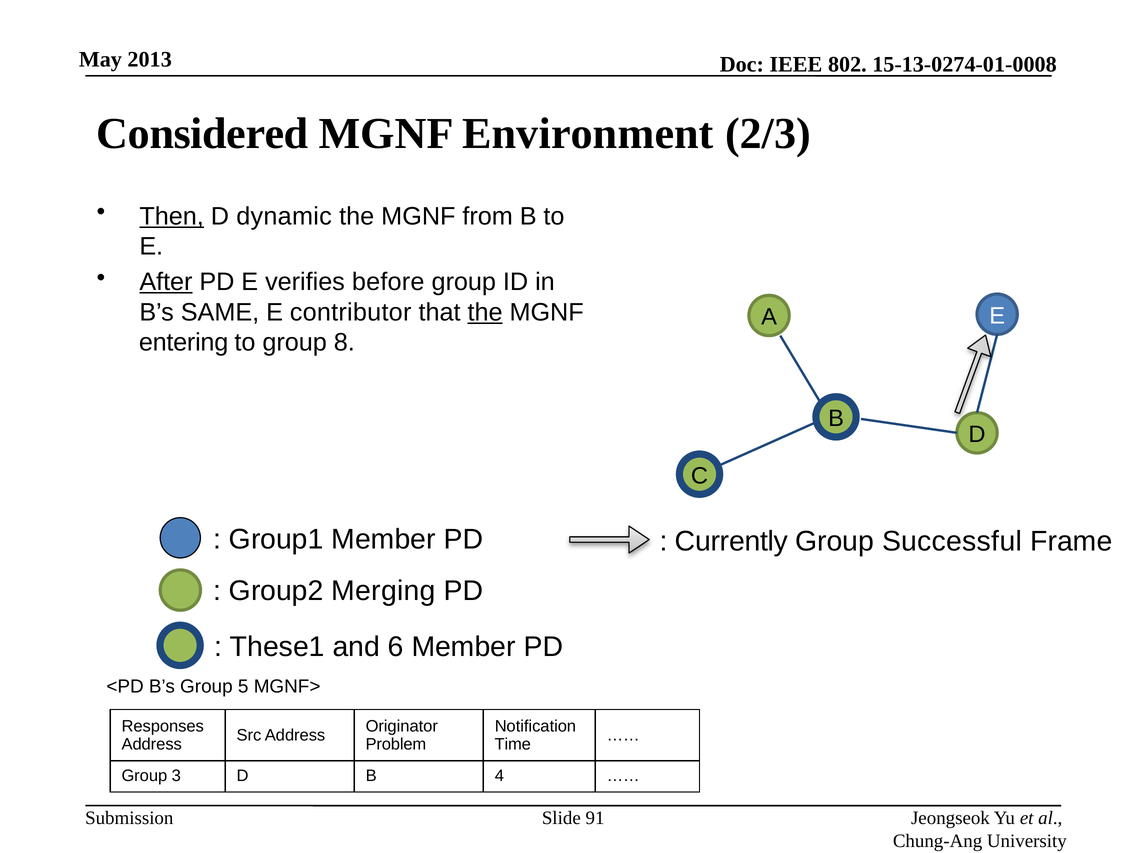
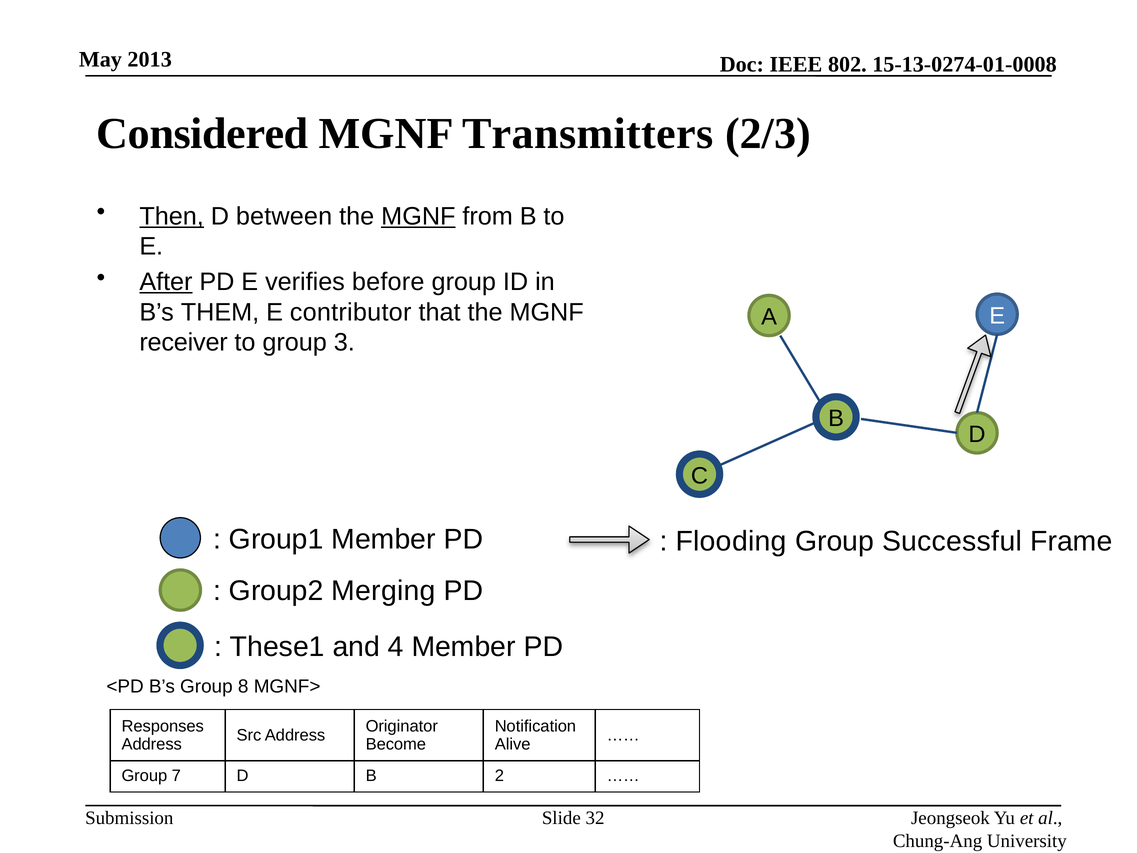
Environment: Environment -> Transmitters (588, 134)
dynamic: dynamic -> between (284, 216)
MGNF underline: none -> present (418, 216)
SAME: SAME -> THEM (220, 312)
the underline: present -> none (485, 312)
entering: entering -> receiver (184, 342)
8: 8 -> 3 (344, 342)
Currently: Currently -> Flooding (731, 541)
6: 6 -> 4 (396, 647)
5: 5 -> 8 (243, 686)
Problem: Problem -> Become (396, 744)
Time: Time -> Alive (513, 744)
3: 3 -> 7 (176, 776)
4: 4 -> 2 (499, 776)
91: 91 -> 32 (595, 818)
